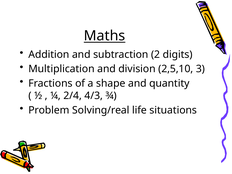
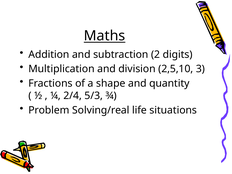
4/3: 4/3 -> 5/3 (94, 96)
